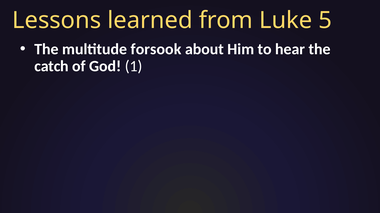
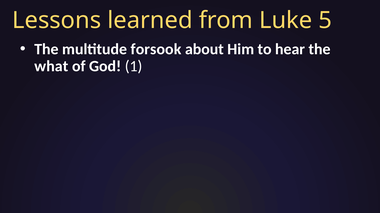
catch: catch -> what (51, 66)
